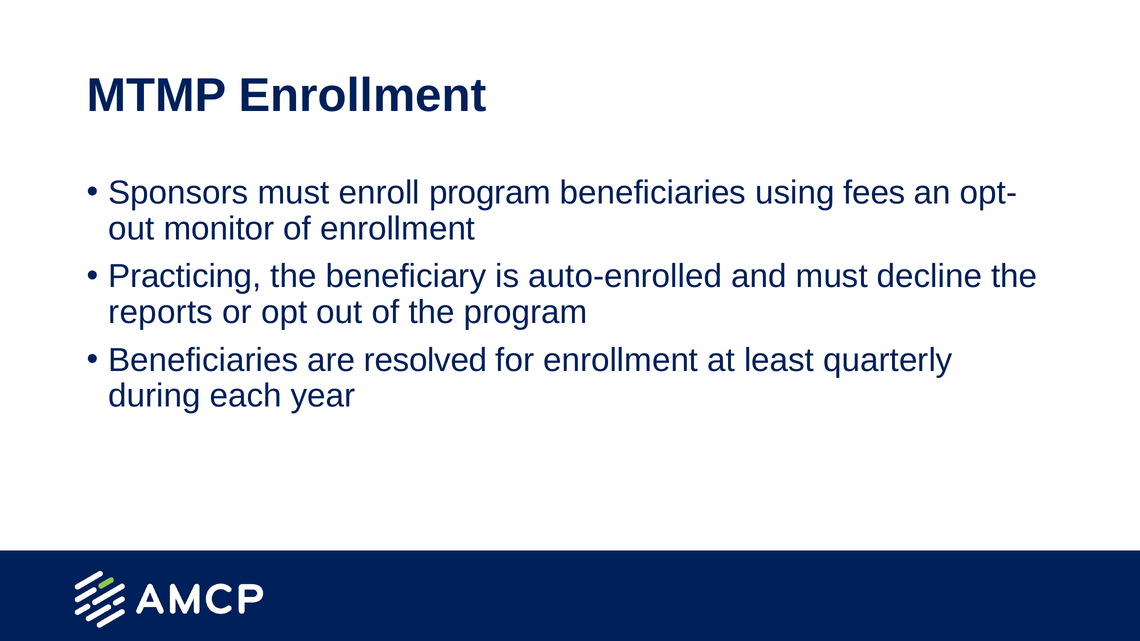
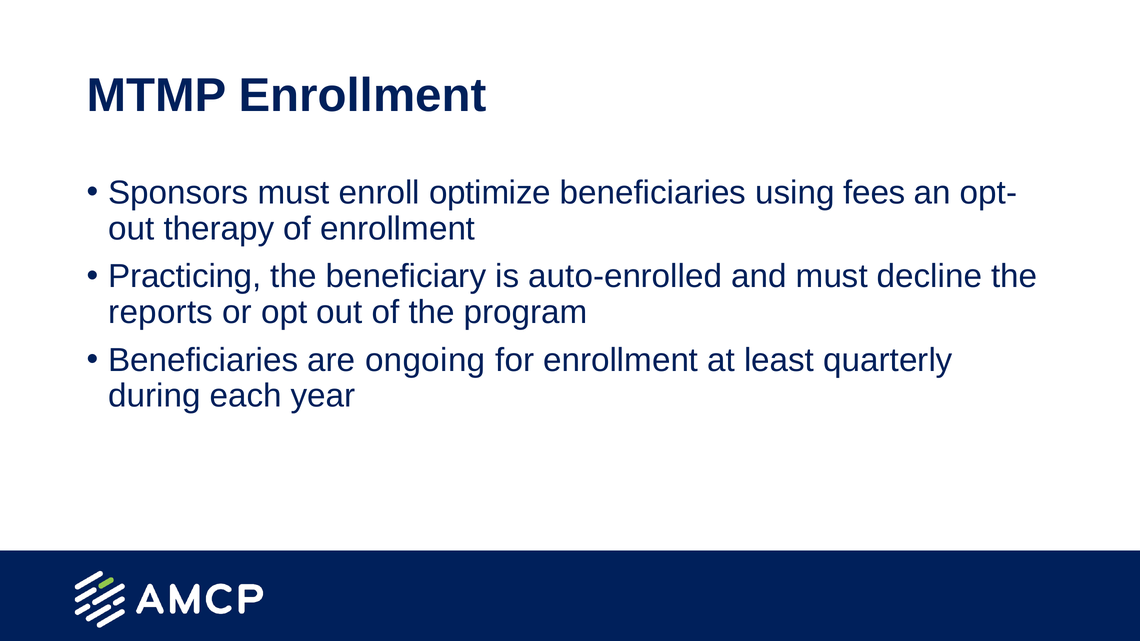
enroll program: program -> optimize (490, 193)
monitor: monitor -> therapy (219, 229)
resolved: resolved -> ongoing (425, 360)
